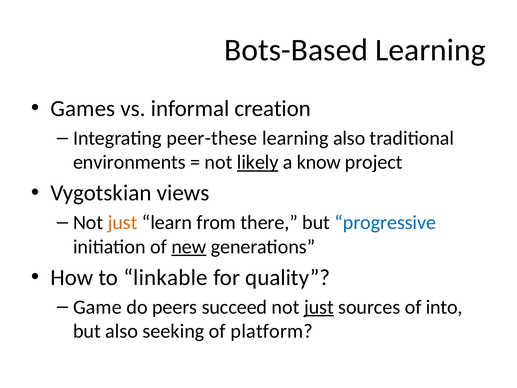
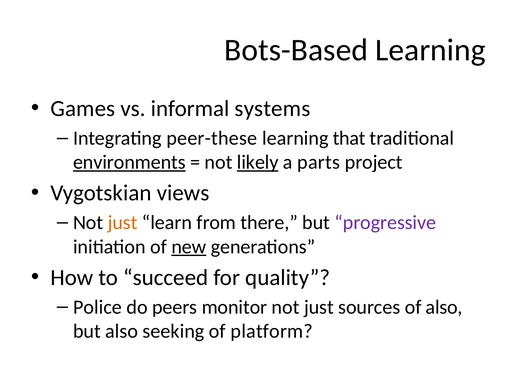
creation: creation -> systems (273, 108)
learning also: also -> that (349, 138)
environments underline: none -> present (129, 162)
know: know -> parts (319, 162)
progressive colour: blue -> purple (385, 223)
linkable: linkable -> succeed (166, 277)
Game: Game -> Police (97, 307)
succeed: succeed -> monitor (234, 307)
just underline: present -> none (319, 307)
of into: into -> also (444, 307)
